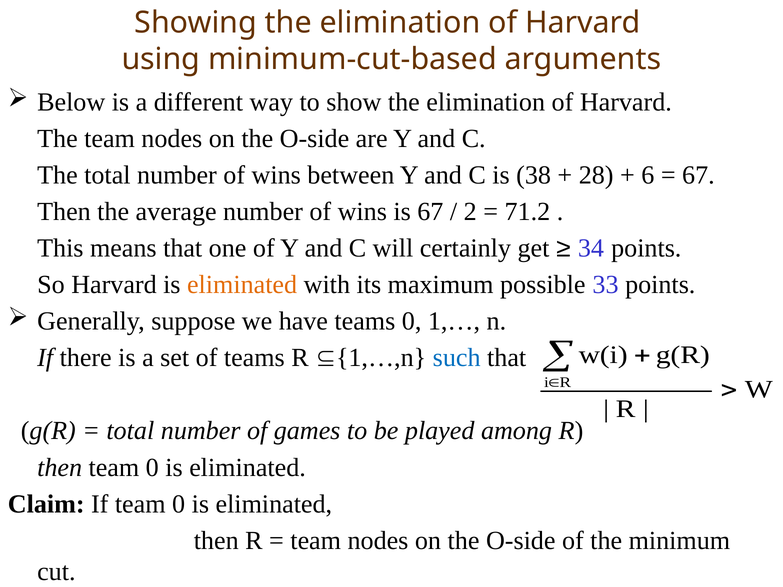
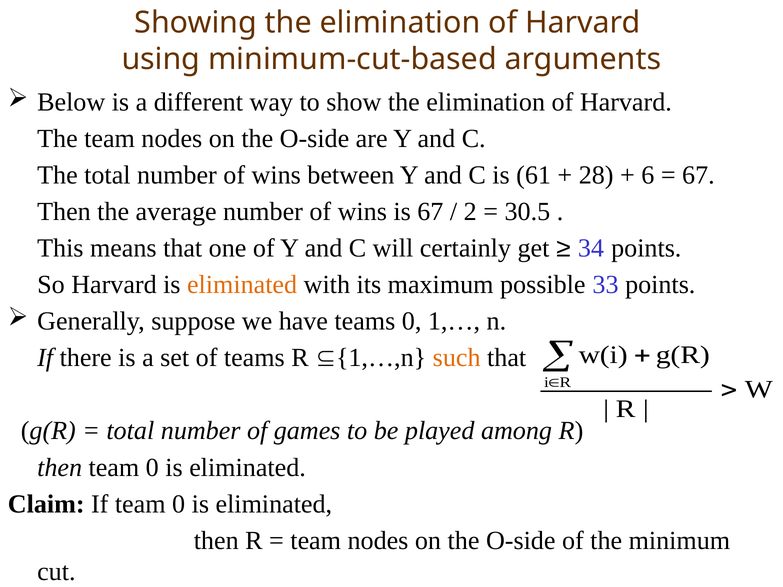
38: 38 -> 61 (534, 175)
71.2: 71.2 -> 30.5 (527, 212)
such colour: blue -> orange (457, 358)
